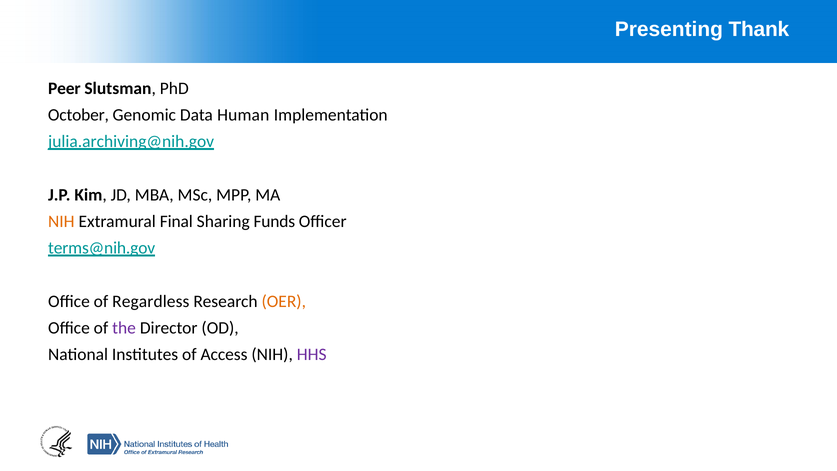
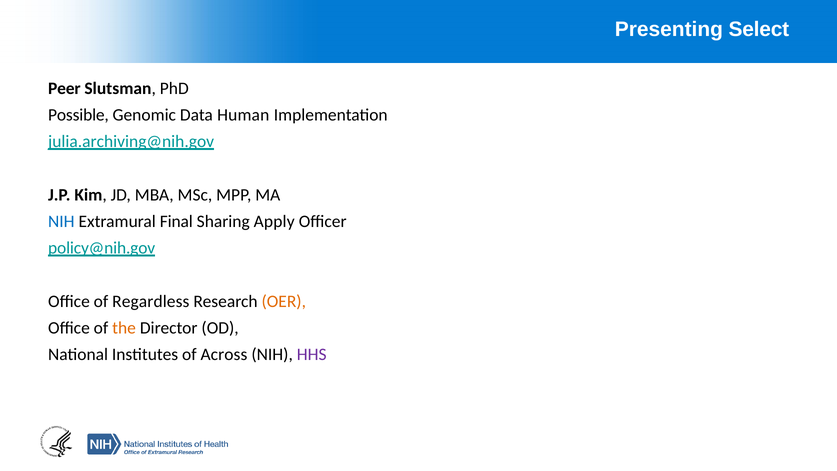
Thank: Thank -> Select (759, 29)
October: October -> Possible (78, 115)
NIH colour: orange -> blue (61, 221)
Funds: Funds -> Apply (274, 221)
terms@nih.gov: terms@nih.gov -> policy@nih.gov (102, 248)
the colour: purple -> orange (124, 328)
Access: Access -> Across (224, 354)
